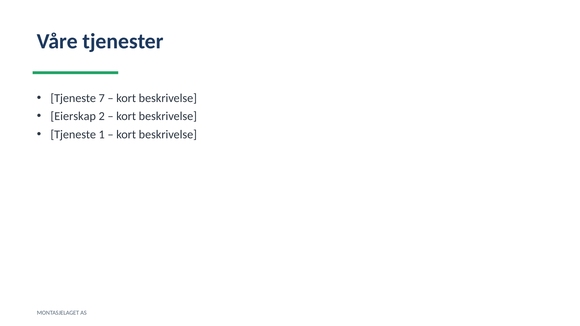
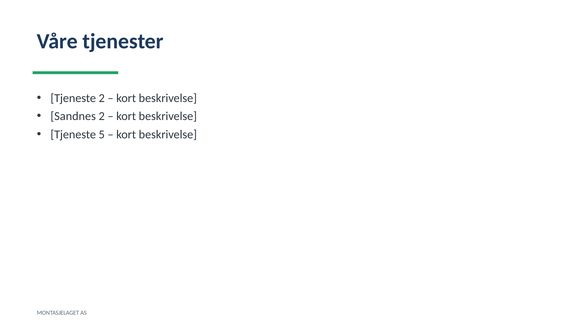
Tjeneste 7: 7 -> 2 (102, 98)
Eierskap: Eierskap -> Sandnes (73, 116)
1: 1 -> 5 (102, 135)
